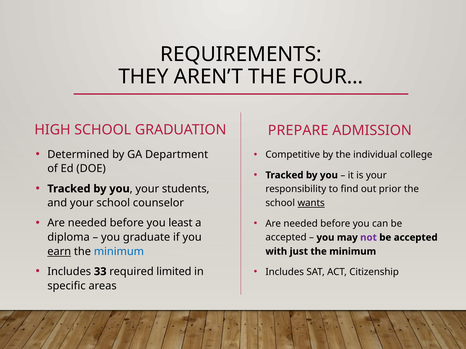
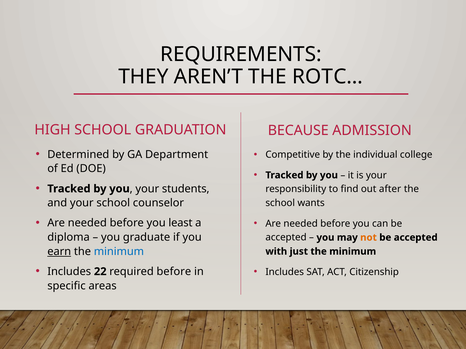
FOUR…: FOUR… -> ROTC… (328, 77)
PREPARE: PREPARE -> BECAUSE (298, 131)
prior: prior -> after (390, 189)
wants underline: present -> none (311, 203)
not colour: purple -> orange (368, 238)
33: 33 -> 22 (100, 272)
required limited: limited -> before (174, 272)
